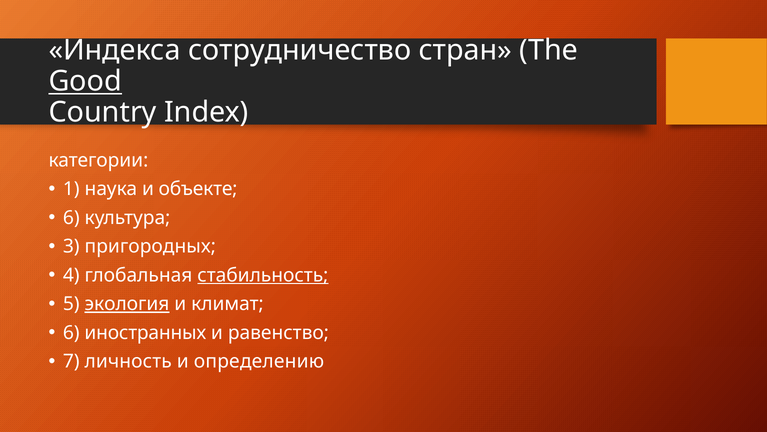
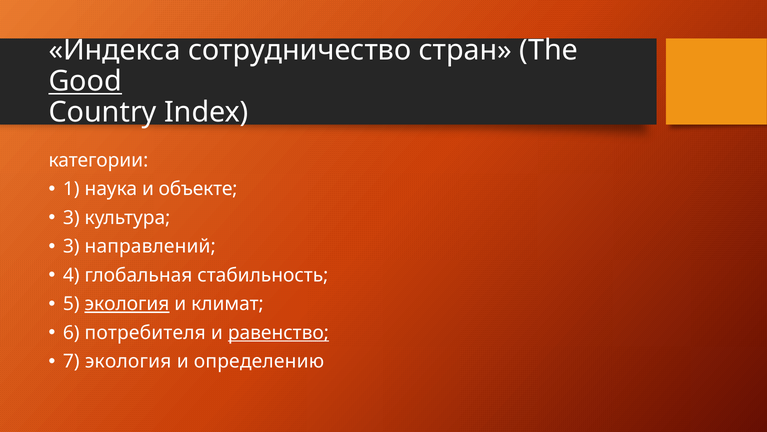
6: 6 -> 3 (71, 218)
пригородных: пригородных -> направлений (150, 246)
стабильность underline: present -> none (263, 275)
иностранных: иностранных -> потребителя (145, 332)
равенство underline: none -> present (278, 332)
7 личность: личность -> экология (128, 361)
